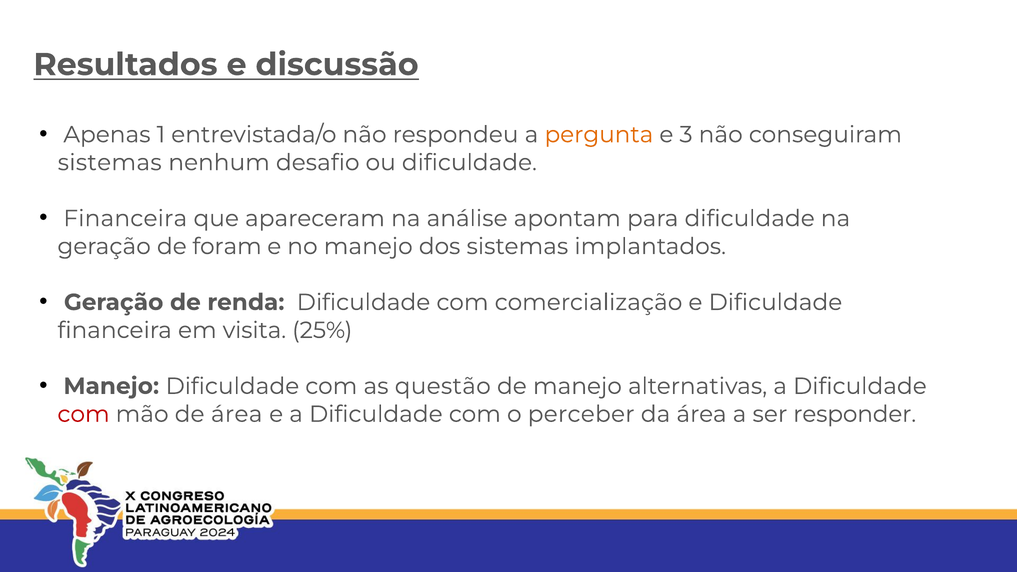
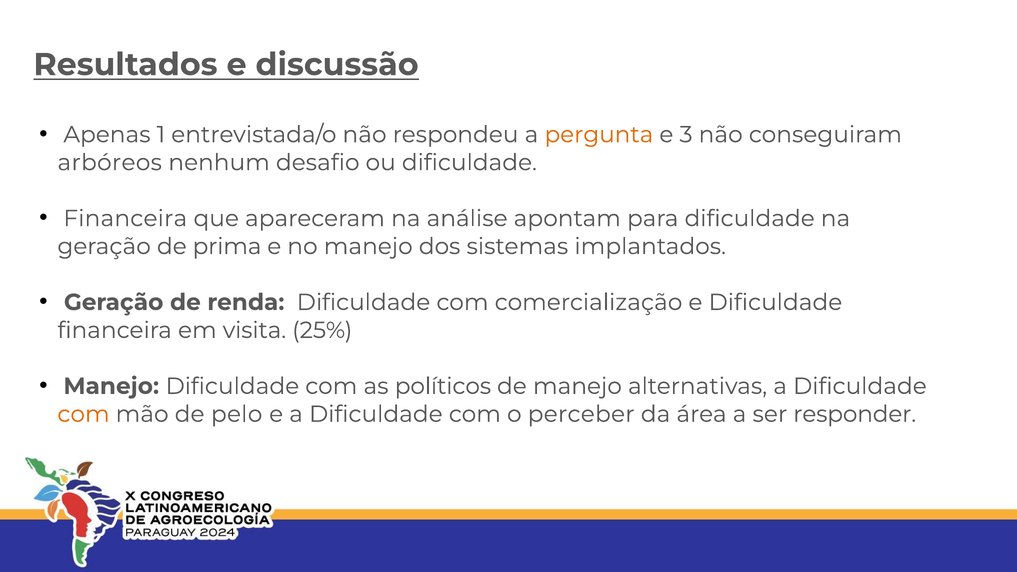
sistemas: sistemas -> arbóreos (110, 163)
foram: foram -> prima (227, 246)
questão: questão -> políticos (443, 386)
com colour: red -> orange (84, 414)
de área: área -> pelo (237, 414)
